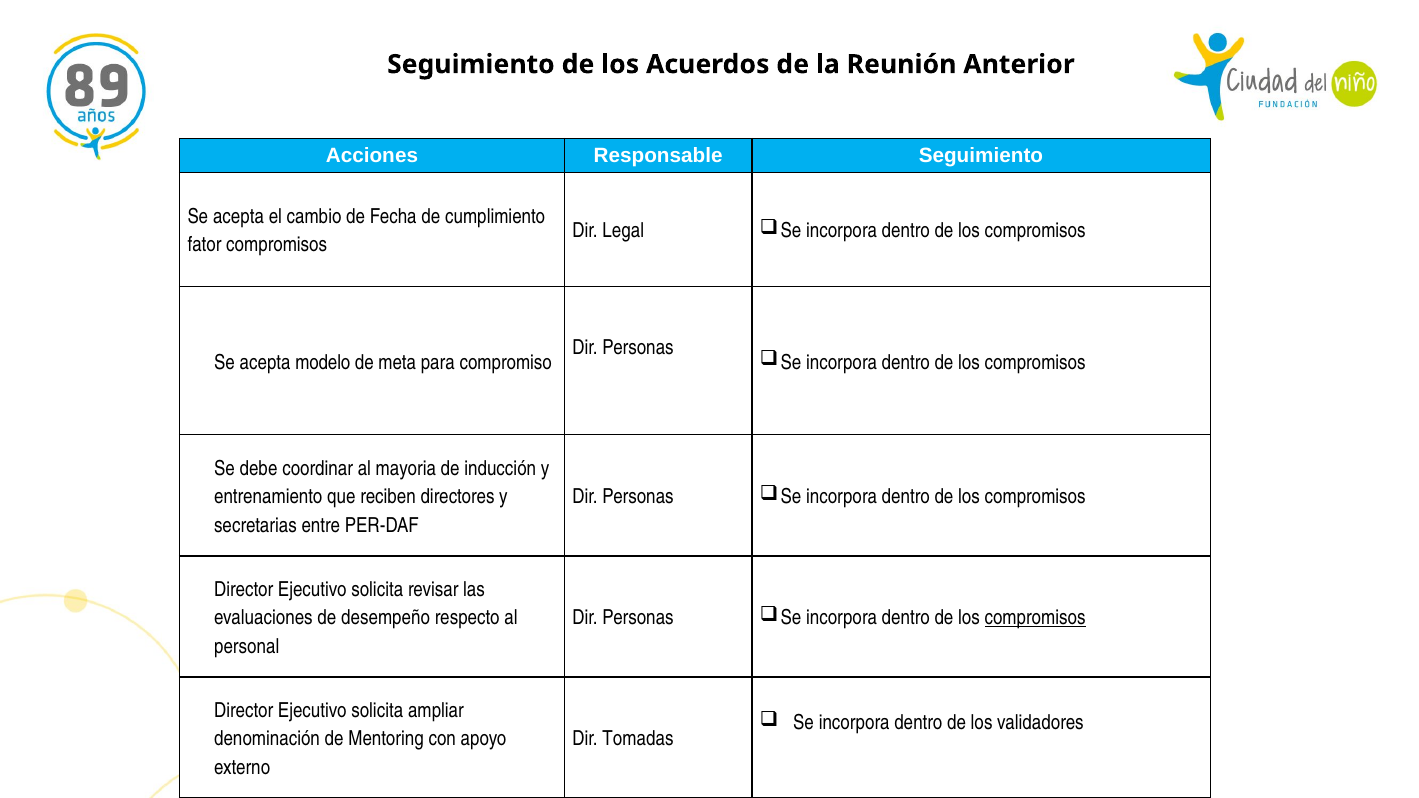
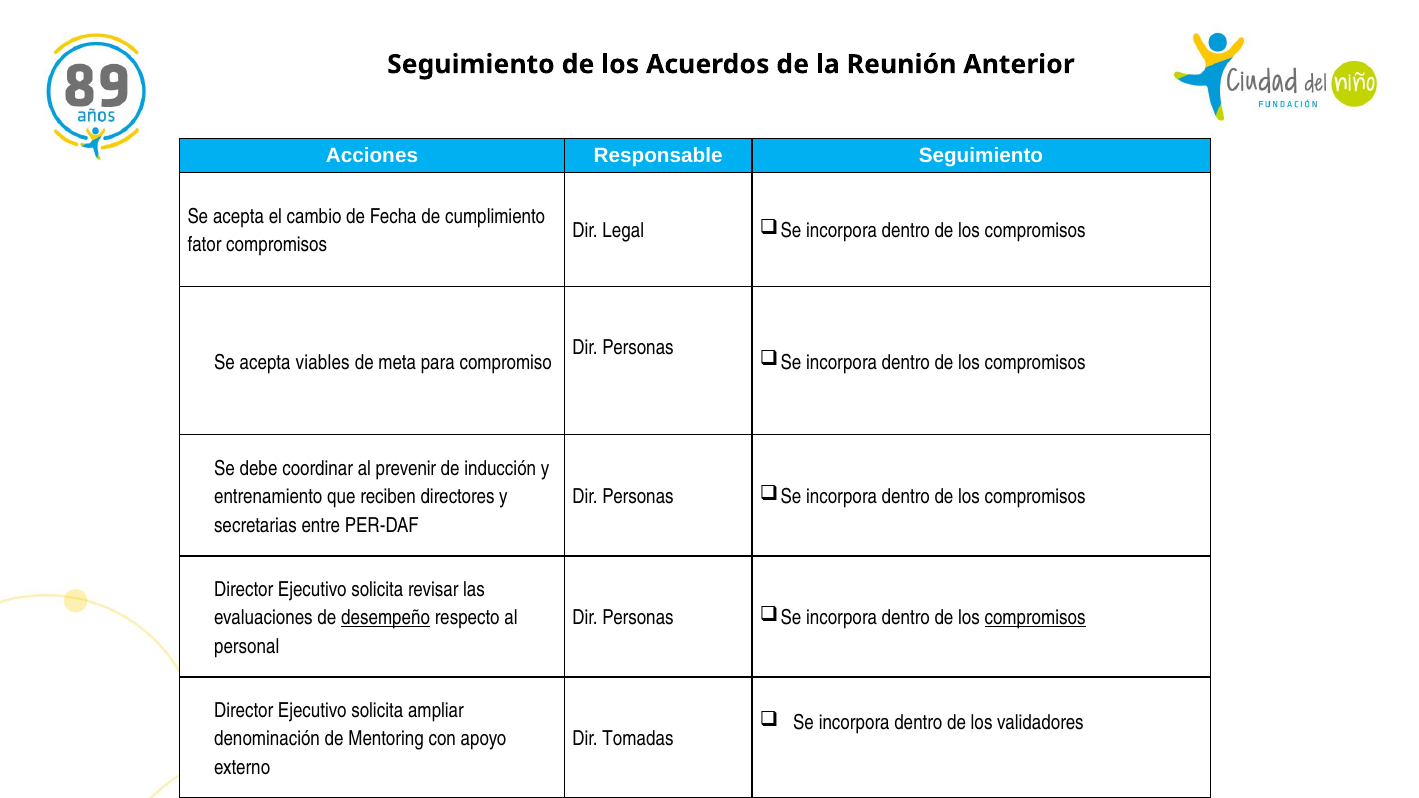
modelo: modelo -> viables (323, 362)
mayoria: mayoria -> prevenir (406, 469)
desempeño underline: none -> present (386, 618)
